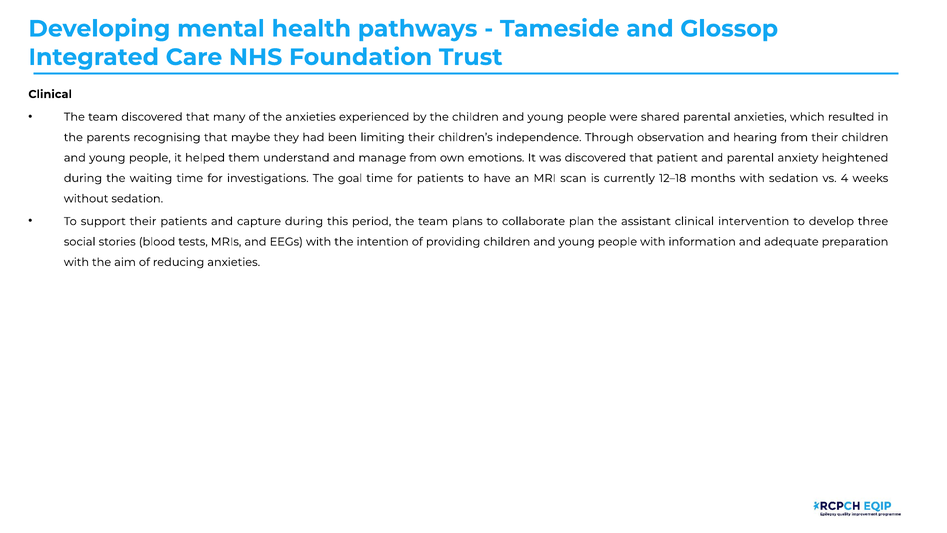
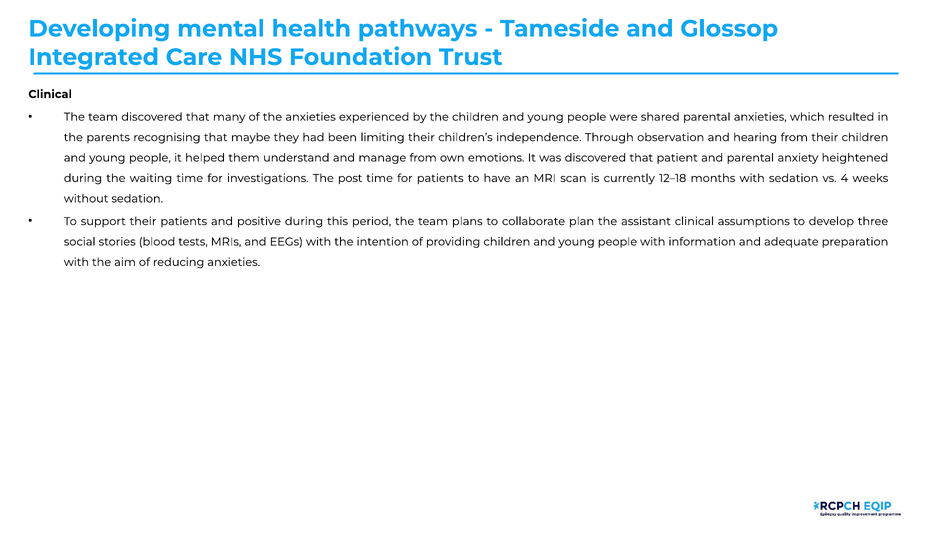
goal: goal -> post (350, 178)
capture: capture -> positive (259, 221)
intervention: intervention -> assumptions (754, 221)
